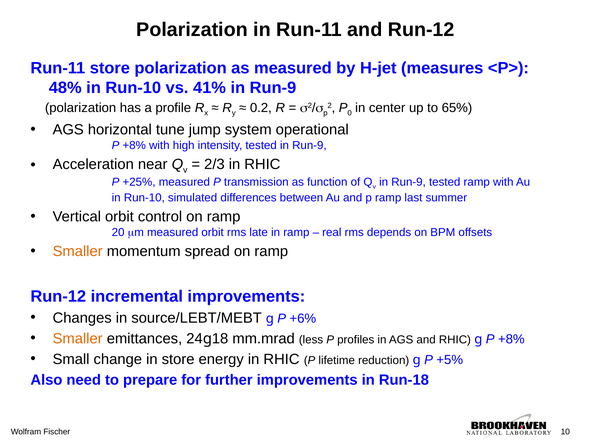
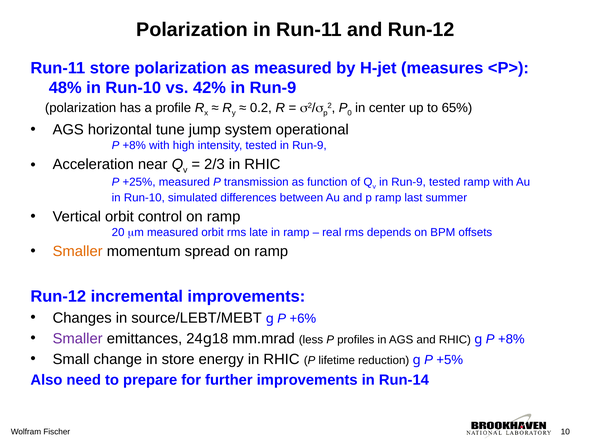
41%: 41% -> 42% (209, 88)
Smaller colour: orange -> purple (78, 339)
Run-18: Run-18 -> Run-14 (404, 380)
